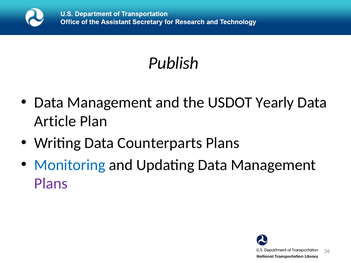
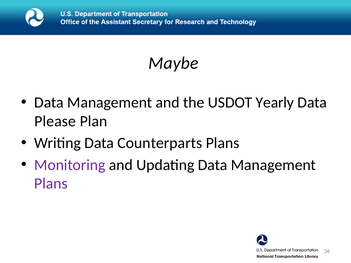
Publish: Publish -> Maybe (173, 63)
Article: Article -> Please (55, 121)
Monitoring colour: blue -> purple (70, 165)
